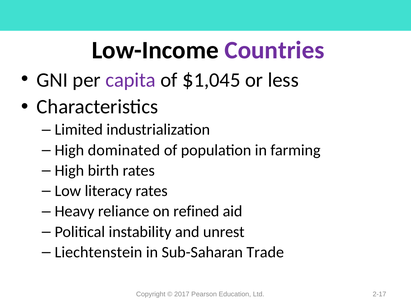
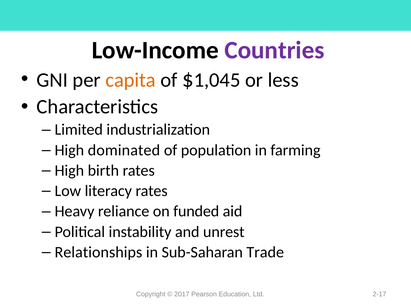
capita colour: purple -> orange (131, 80)
refined: refined -> funded (196, 212)
Liechtenstein: Liechtenstein -> Relationships (98, 252)
